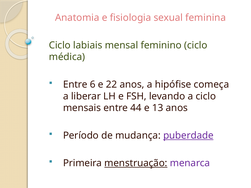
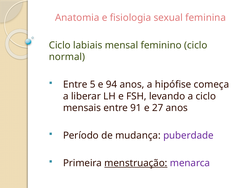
médica: médica -> normal (67, 57)
6: 6 -> 5 (93, 85)
22: 22 -> 94 (112, 85)
44: 44 -> 91 (136, 108)
13: 13 -> 27 (158, 108)
puberdade underline: present -> none (188, 136)
